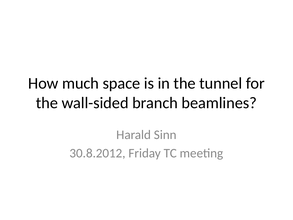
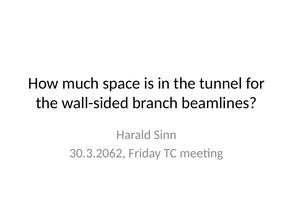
30.8.2012: 30.8.2012 -> 30.3.2062 (98, 153)
